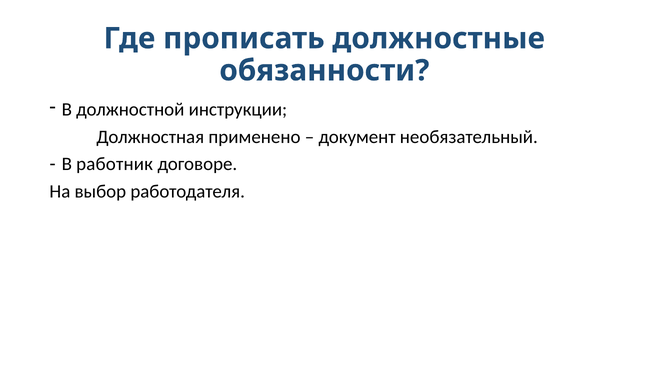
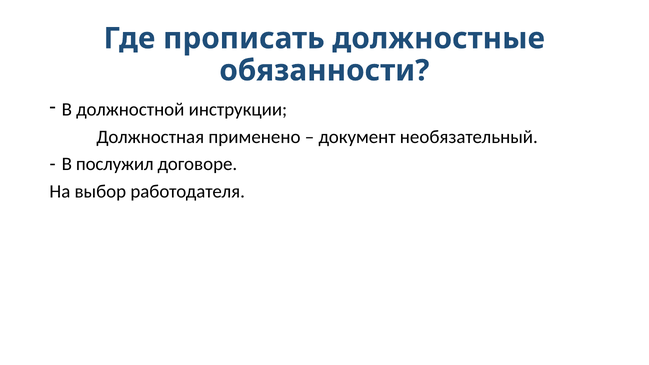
работник: работник -> послужил (115, 164)
